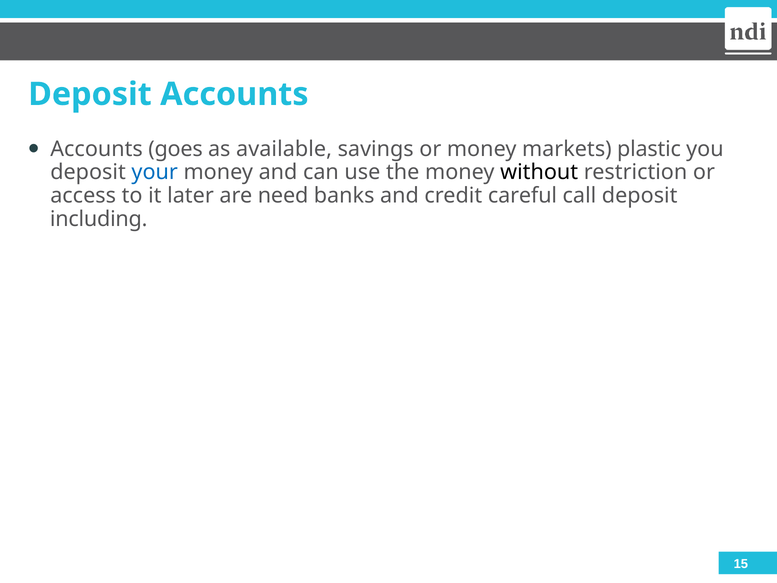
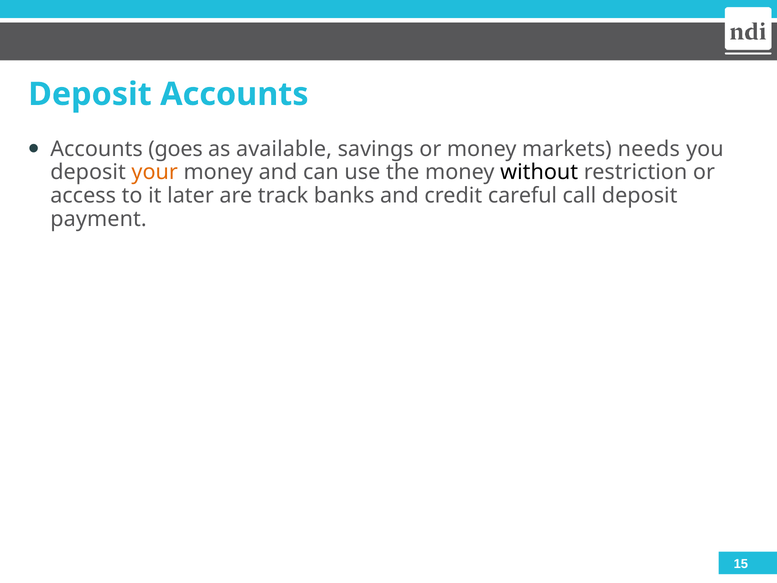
plastic: plastic -> needs (649, 149)
your colour: blue -> orange (155, 172)
need: need -> track (283, 195)
including: including -> payment (99, 219)
